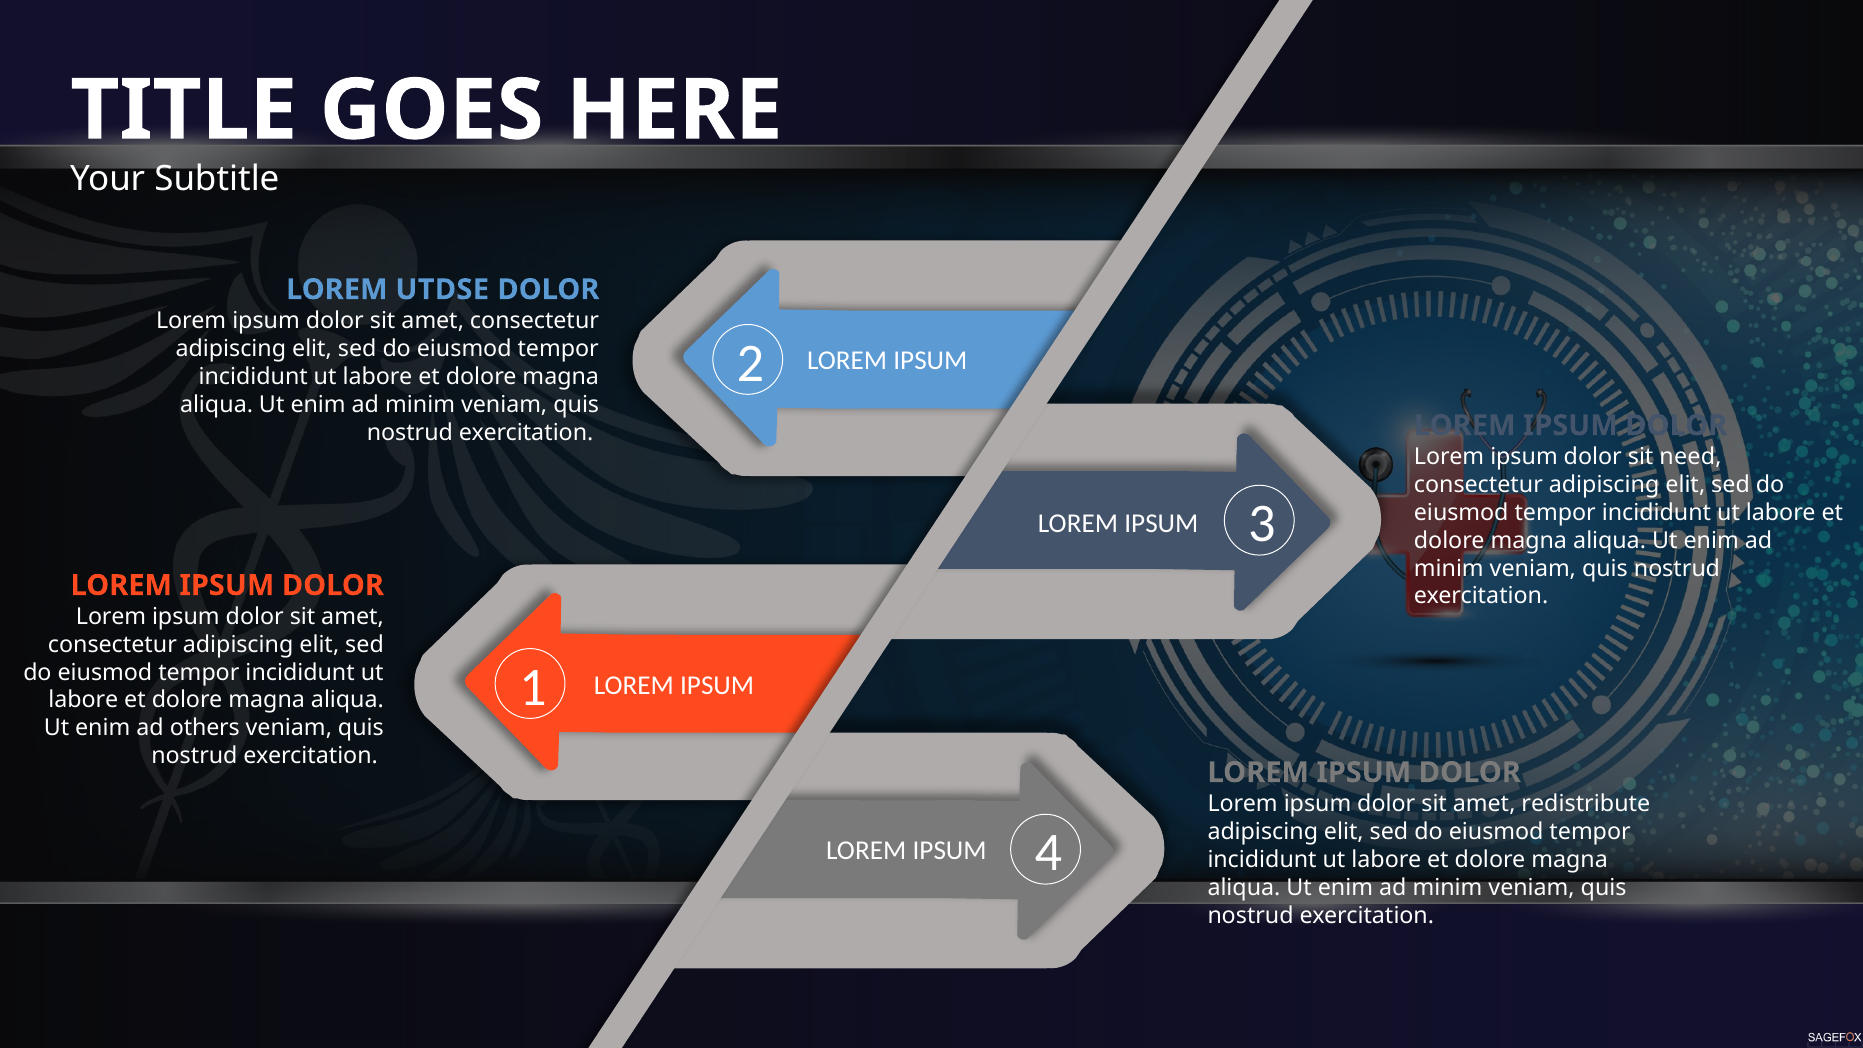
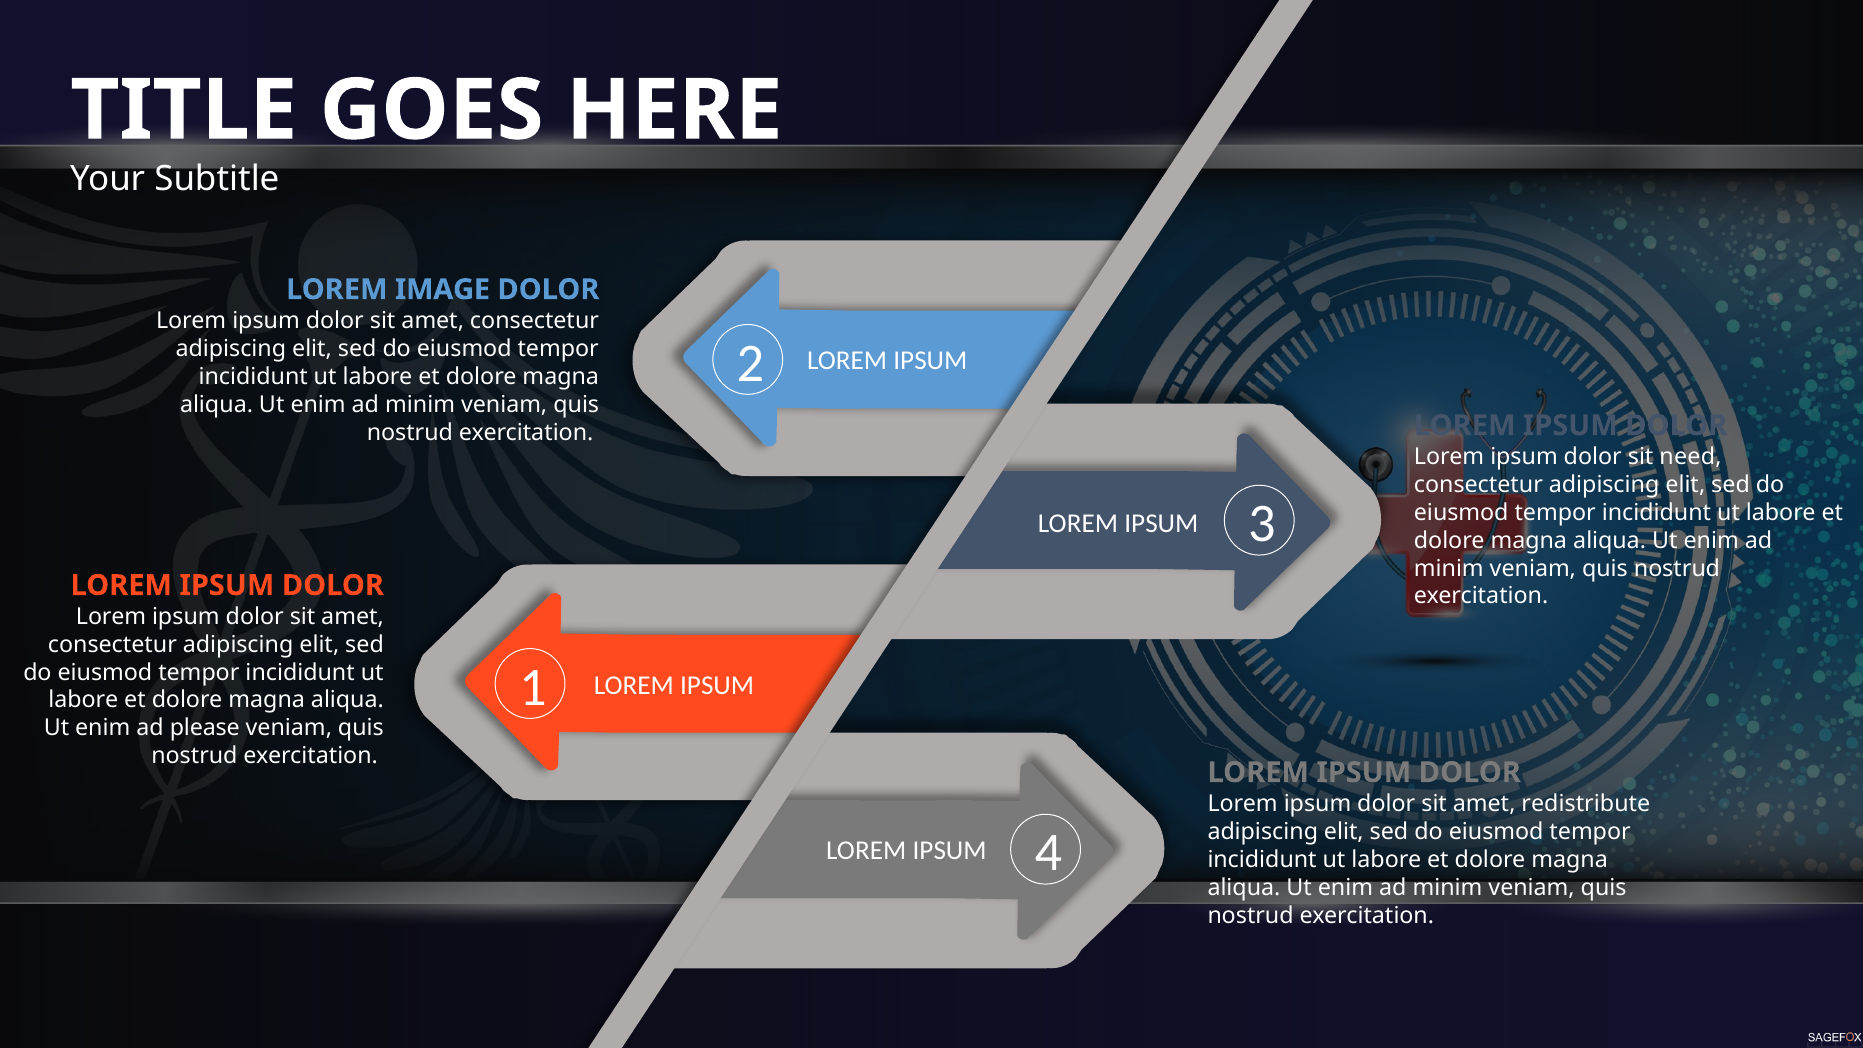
UTDSE: UTDSE -> IMAGE (443, 290)
others: others -> please (205, 728)
